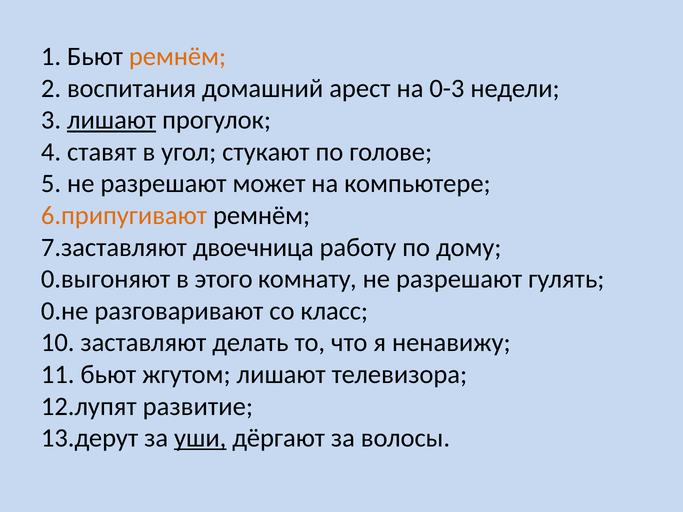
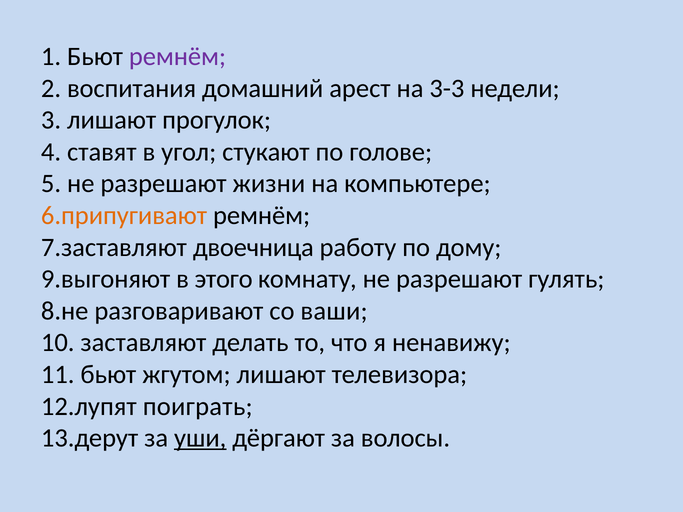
ремнём colour: orange -> purple (178, 57)
0-3: 0-3 -> 3-3 (447, 88)
лишают underline: present -> none (112, 120)
может: может -> жизни (269, 184)
0.выгоняют: 0.выгоняют -> 9.выгоняют (106, 279)
0.не: 0.не -> 8.не (65, 311)
класс: класс -> ваши (334, 311)
развитие: развитие -> поиграть (198, 406)
